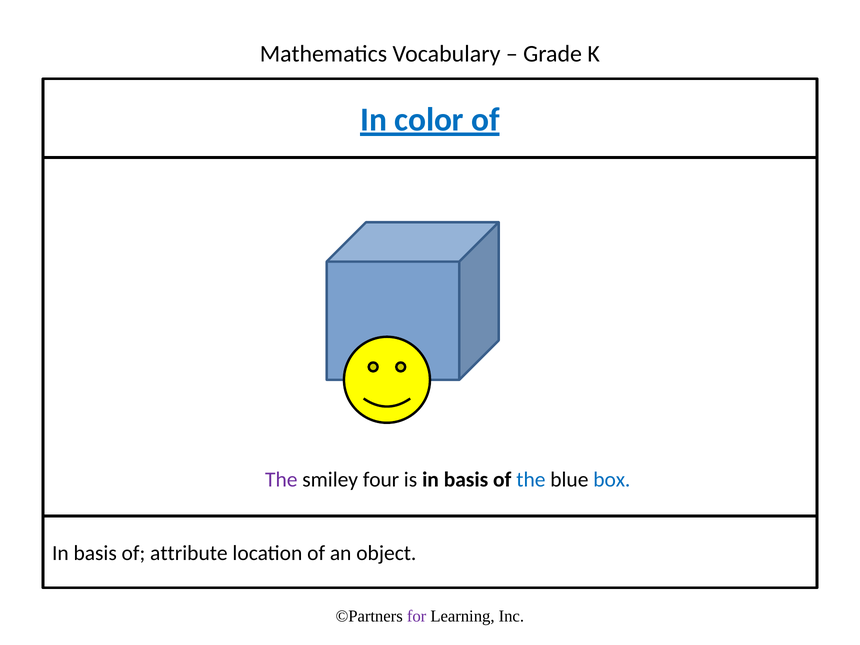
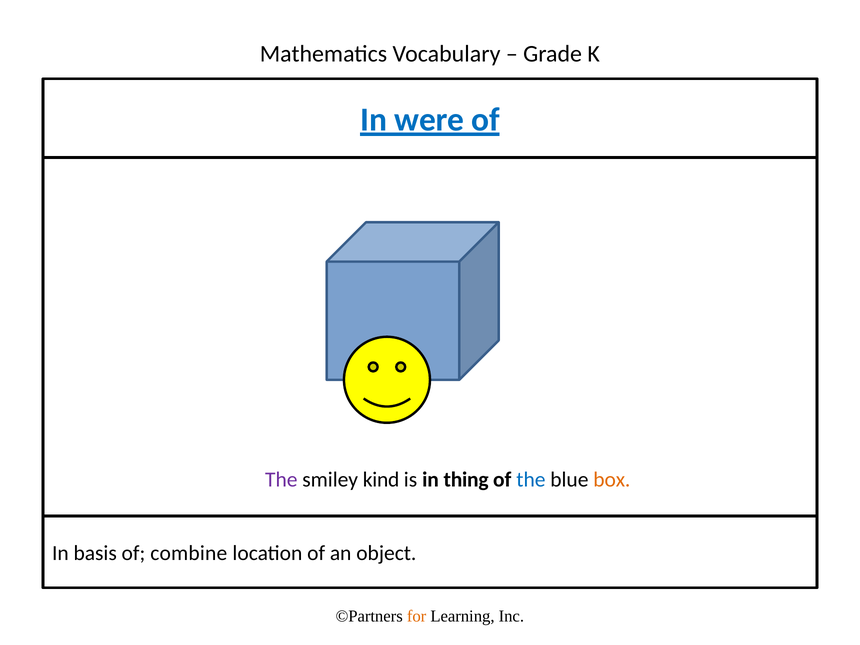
color: color -> were (429, 120)
four: four -> kind (381, 480)
is in basis: basis -> thing (466, 480)
box colour: blue -> orange (612, 480)
attribute: attribute -> combine (189, 553)
for colour: purple -> orange (417, 616)
